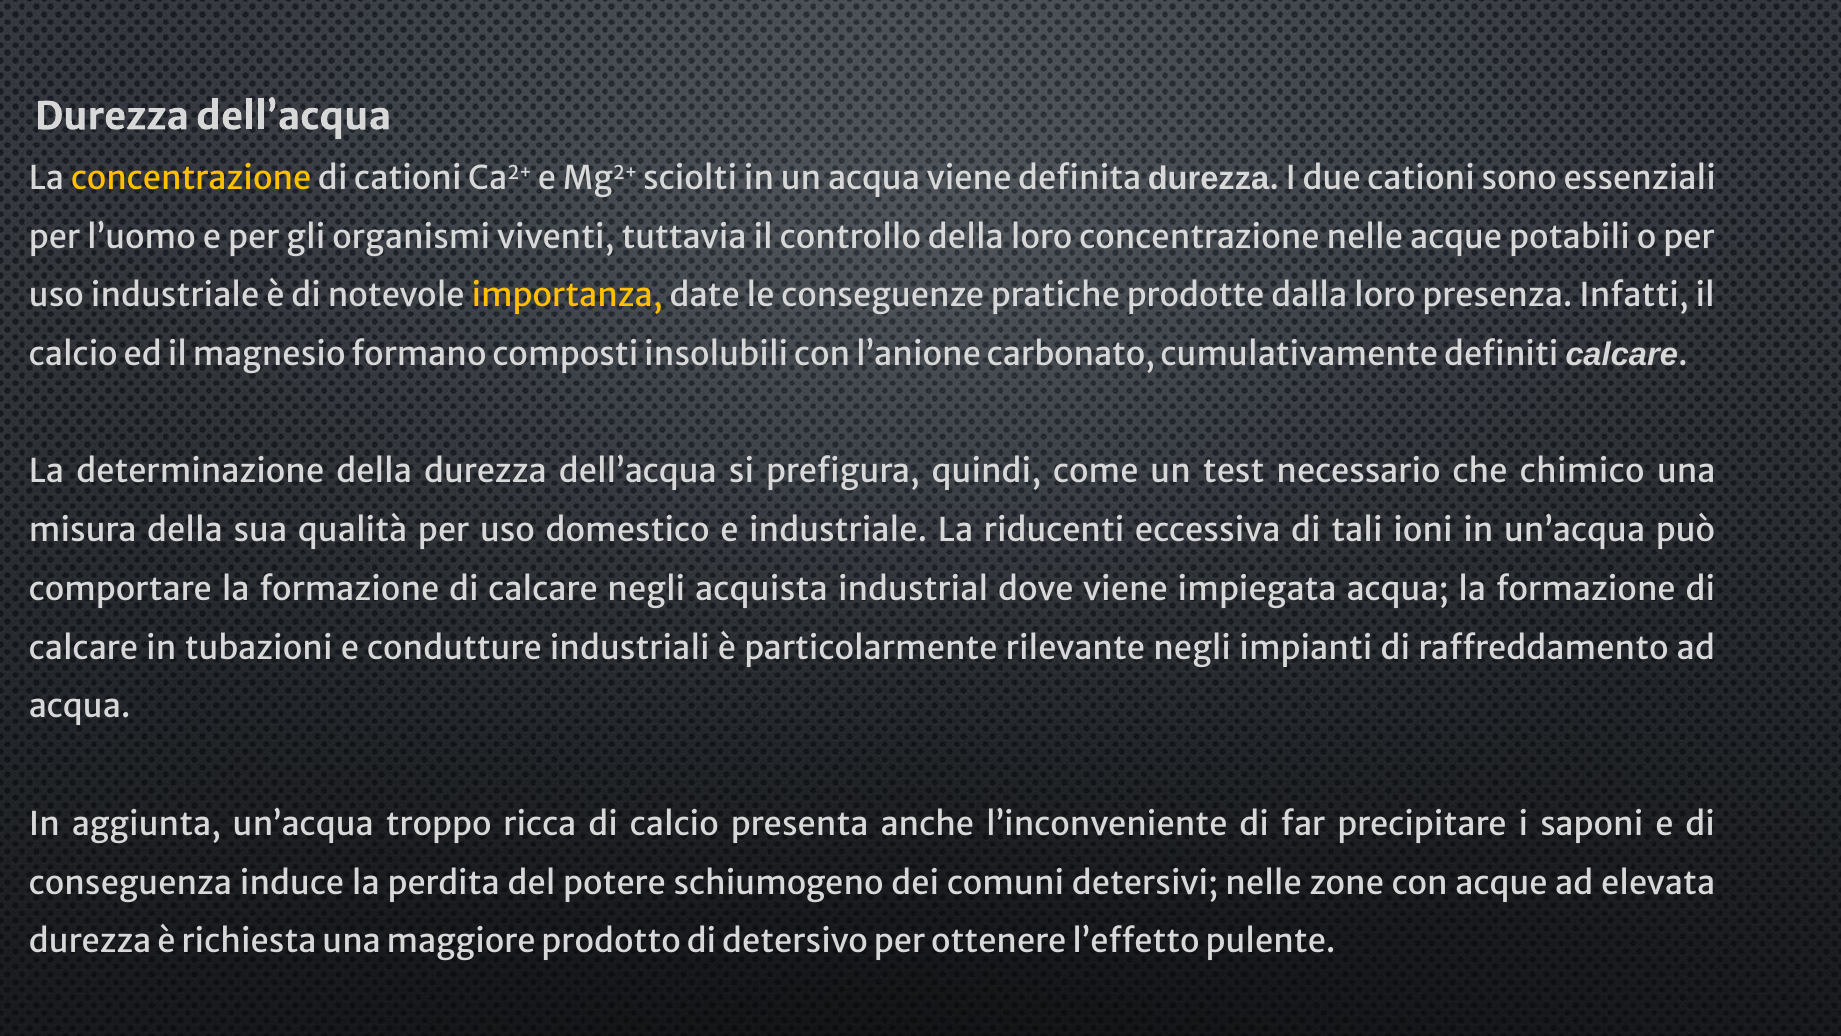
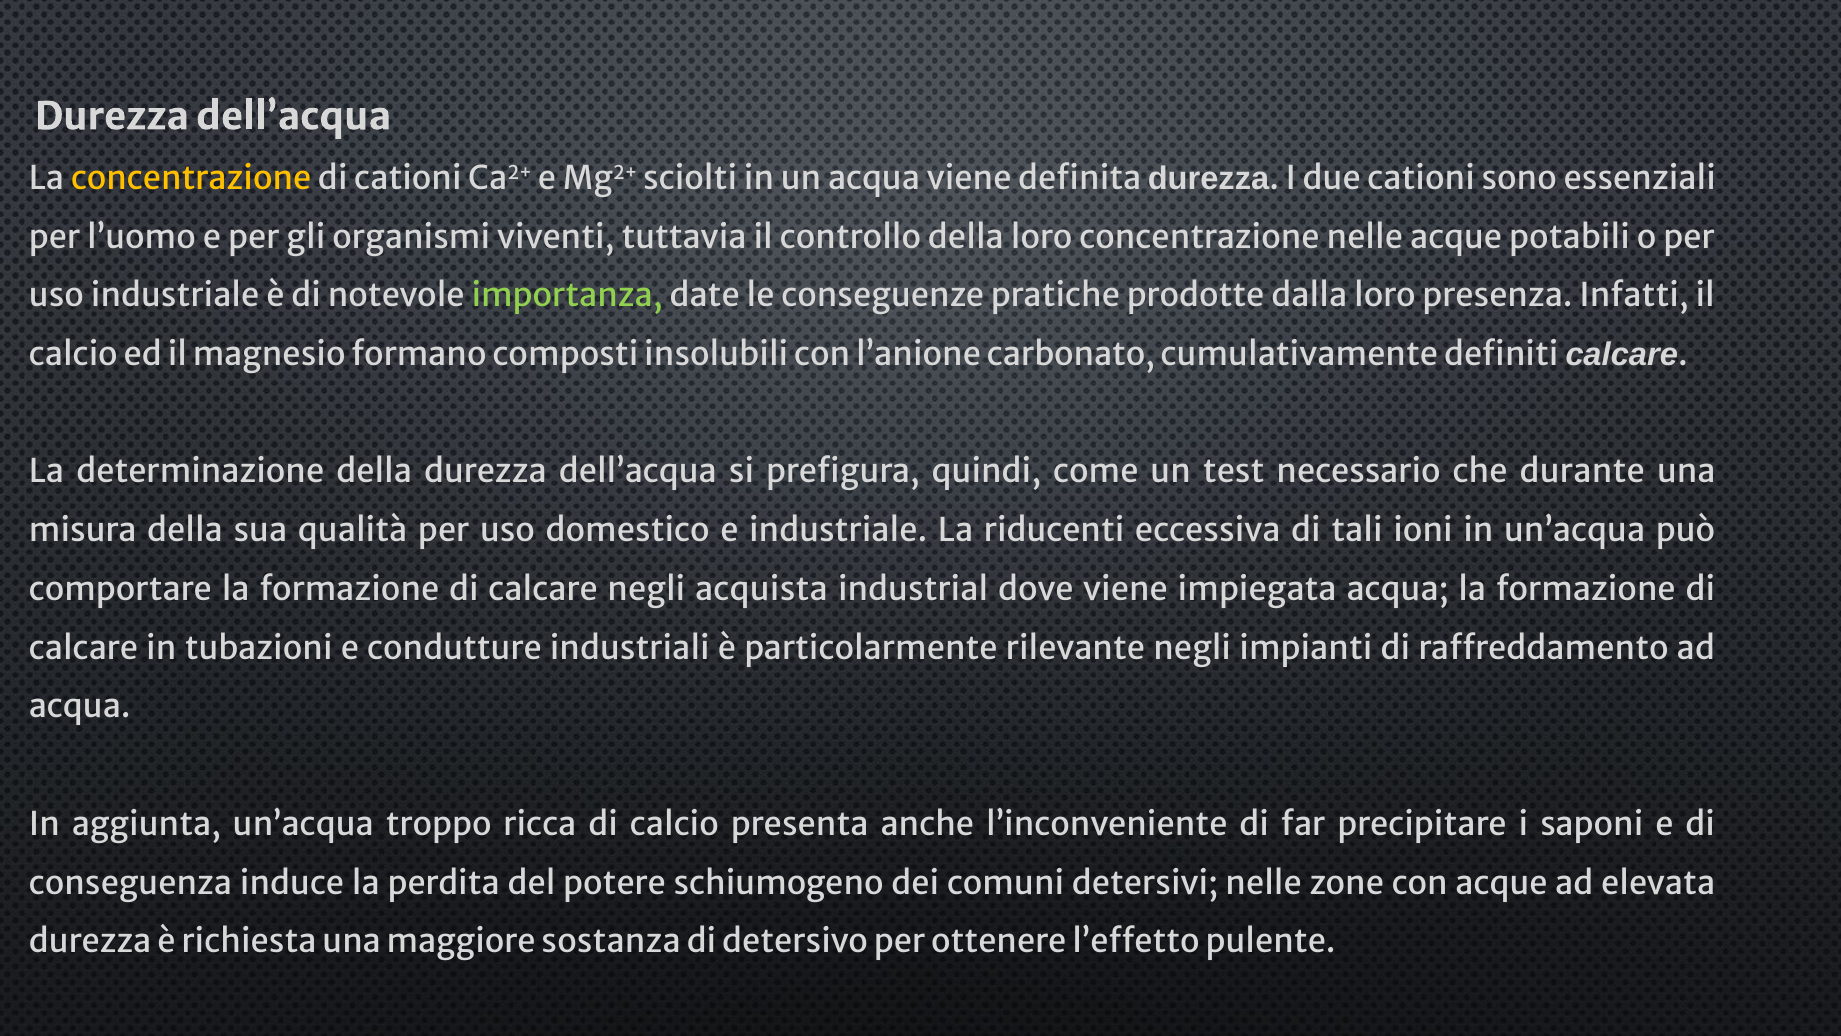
importanza colour: yellow -> light green (567, 296)
chimico: chimico -> durante (1582, 472)
prodotto: prodotto -> sostanza (611, 942)
